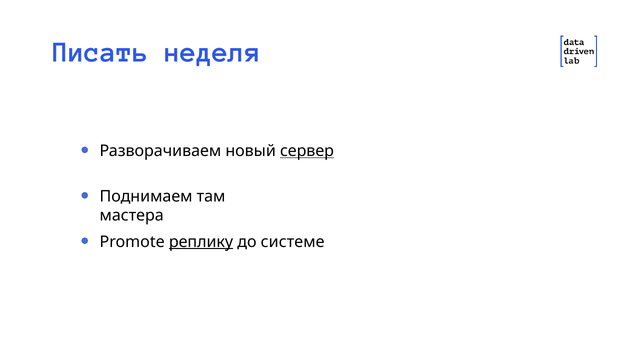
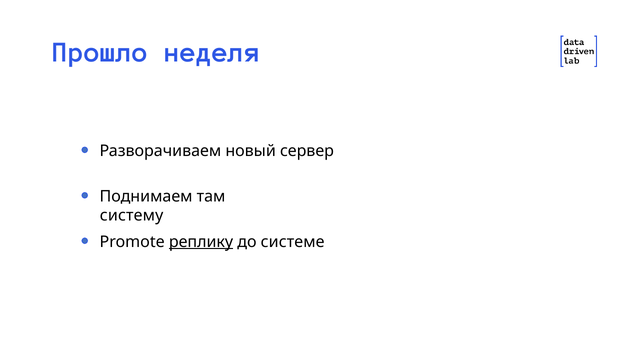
Писать: Писать -> Прошло (101, 52)
сервер underline: present -> none (307, 151)
мастера: мастера -> систему (132, 215)
